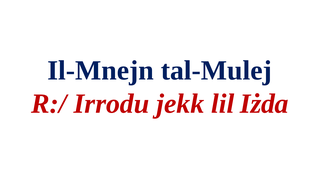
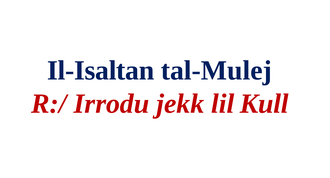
Il-Mnejn: Il-Mnejn -> Il-Isaltan (101, 70)
Iżda: Iżda -> Kull (264, 104)
